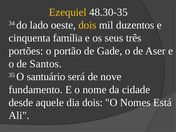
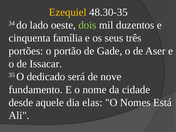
dois colour: yellow -> light green (87, 25)
Santos: Santos -> Issacar (46, 64)
santuário: santuário -> dedicado (46, 77)
dia dois: dois -> elas (92, 103)
